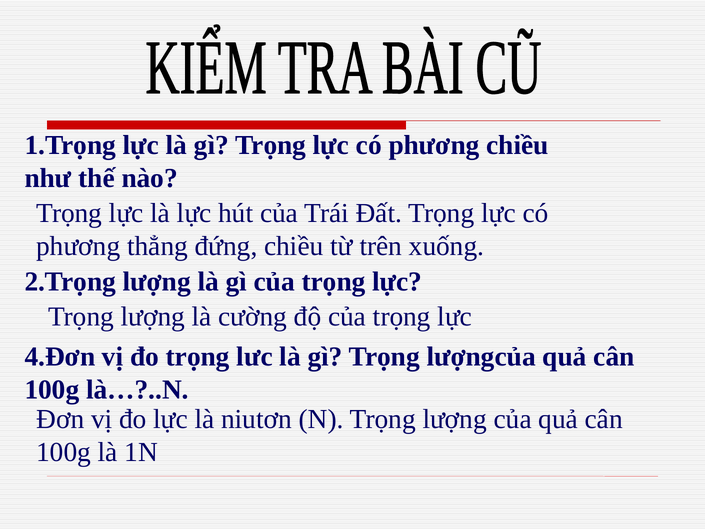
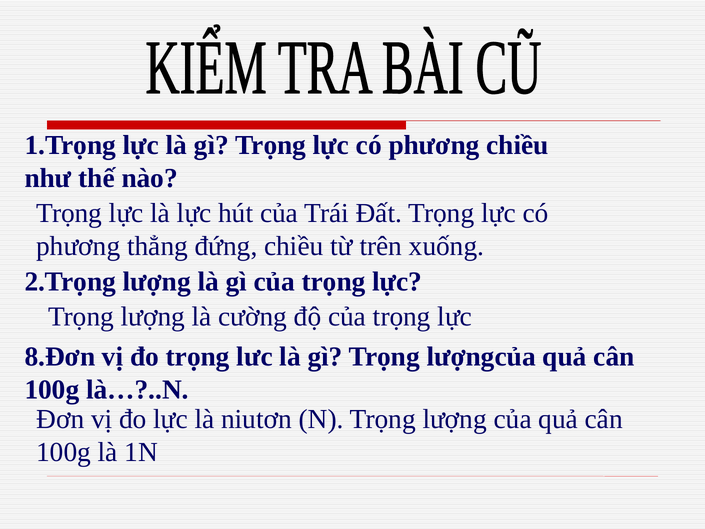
4.Đơn: 4.Đơn -> 8.Đơn (60, 357)
